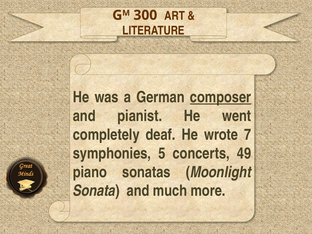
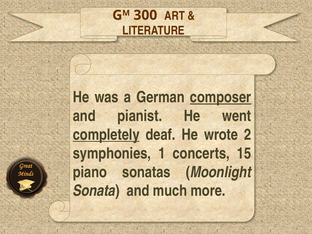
completely underline: none -> present (106, 135)
7: 7 -> 2 (248, 135)
5: 5 -> 1 (162, 153)
49: 49 -> 15 (244, 153)
